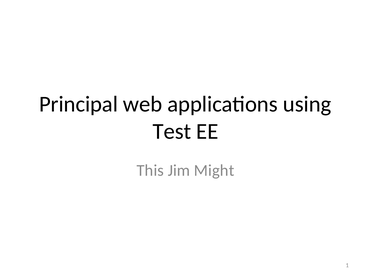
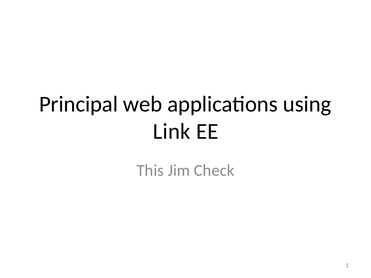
Test: Test -> Link (172, 131)
Might: Might -> Check (214, 171)
